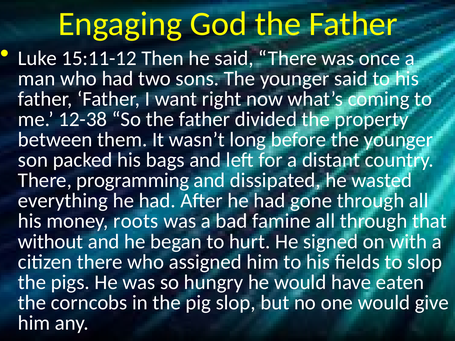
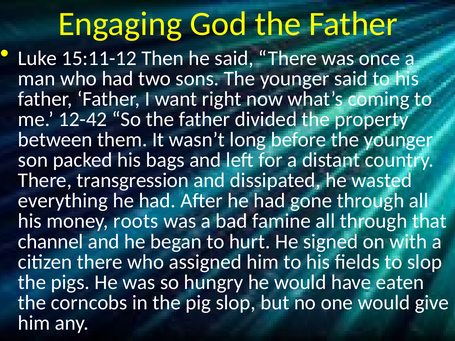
12-38: 12-38 -> 12-42 (83, 119)
programming: programming -> transgression (133, 181)
without: without -> channel (51, 242)
